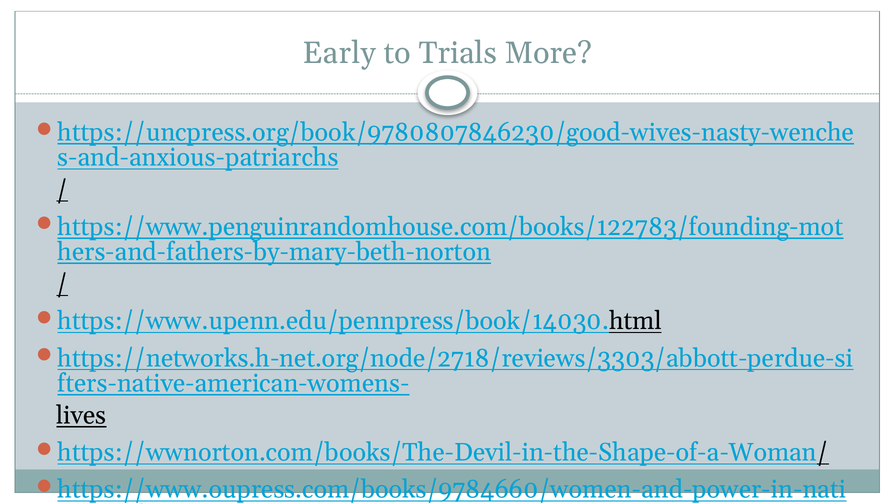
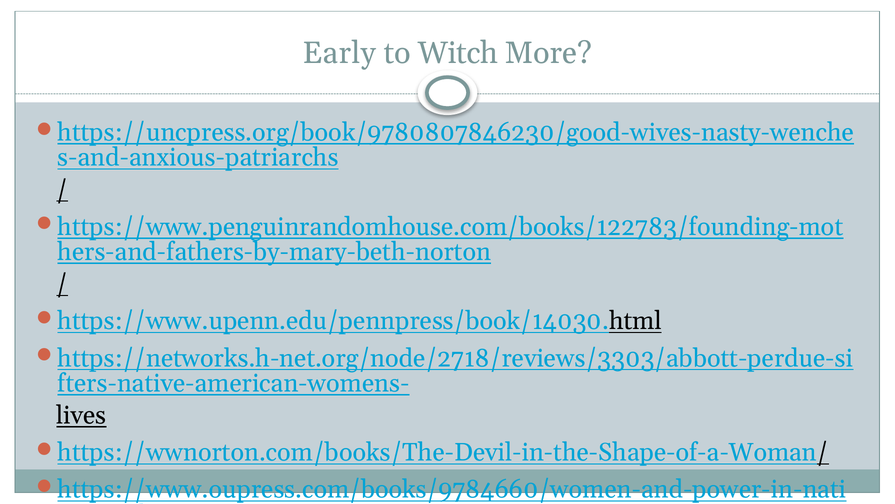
Trials: Trials -> Witch (458, 53)
